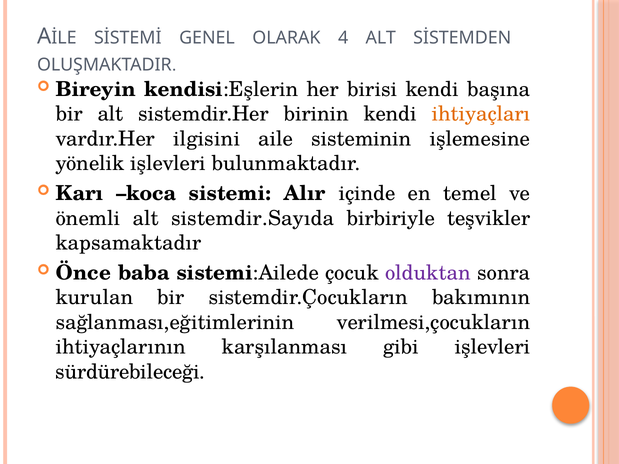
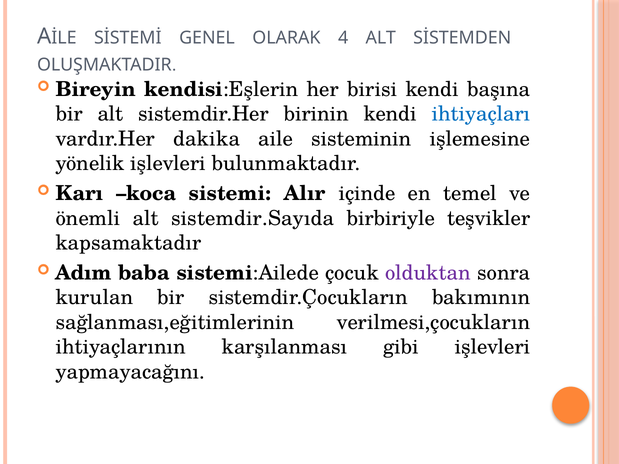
ihtiyaçları colour: orange -> blue (481, 114)
ilgisini: ilgisini -> dakika (207, 139)
Önce: Önce -> Adım (84, 273)
sürdürebileceği: sürdürebileceği -> yapmayacağını (130, 372)
